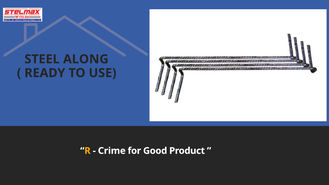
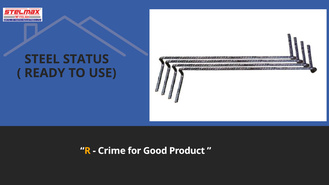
ALONG: ALONG -> STATUS (86, 59)
